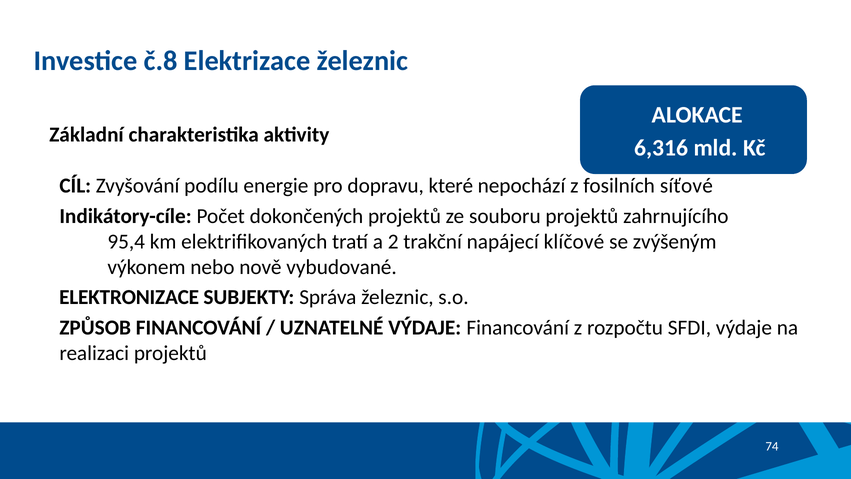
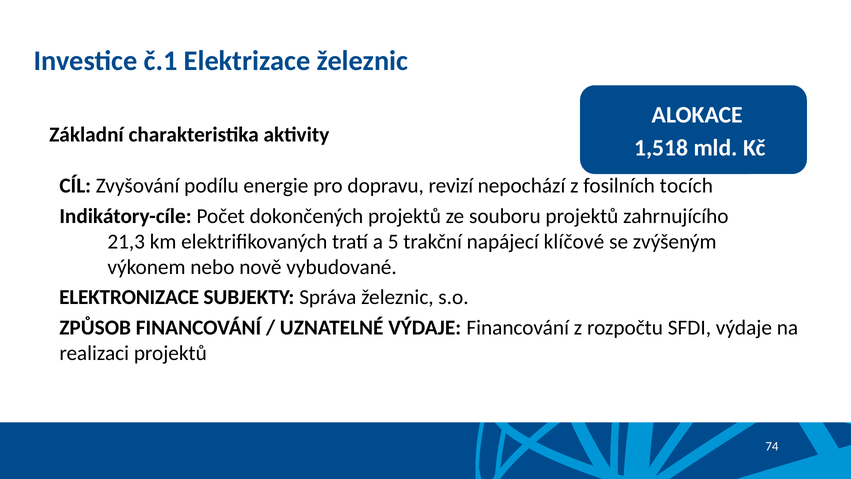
č.8: č.8 -> č.1 (161, 61)
6,316: 6,316 -> 1,518 (661, 148)
které: které -> revizí (451, 186)
síťové: síťové -> tocích (686, 186)
95,4: 95,4 -> 21,3 (126, 241)
2: 2 -> 5 (393, 241)
